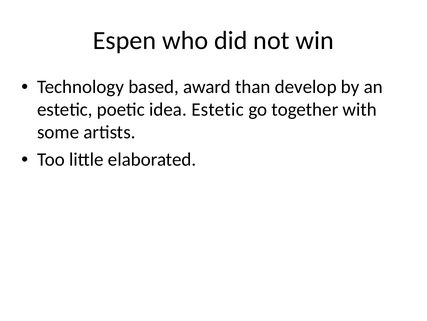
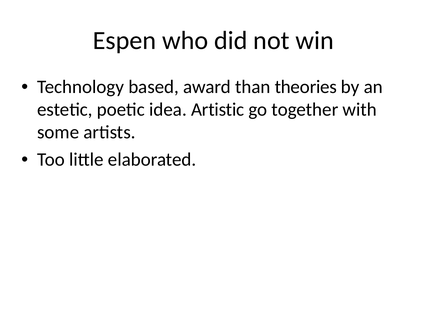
develop: develop -> theories (306, 87)
idea Estetic: Estetic -> Artistic (218, 109)
